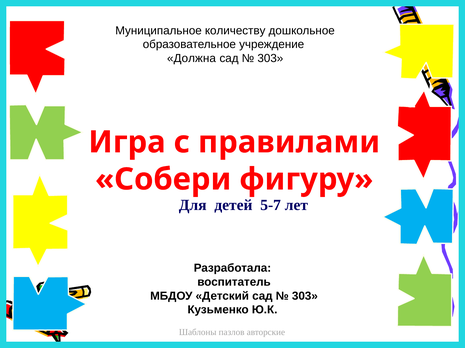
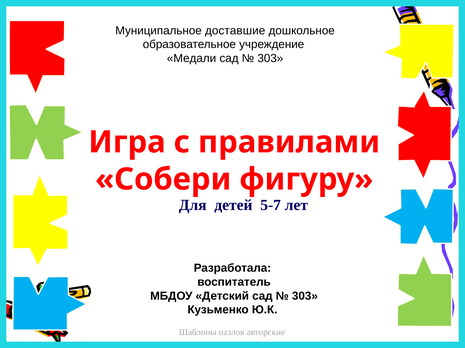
количеству: количеству -> доставшие (235, 31)
Должна: Должна -> Медали (192, 59)
